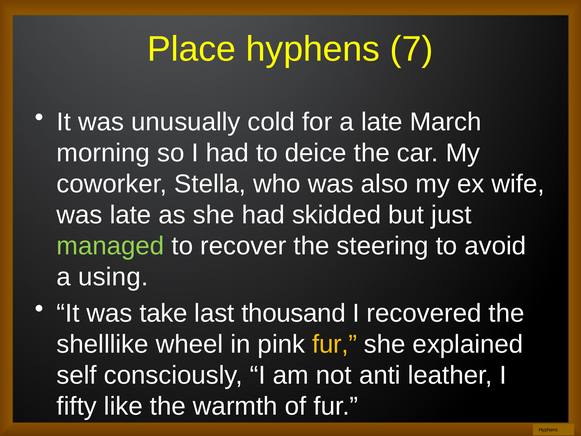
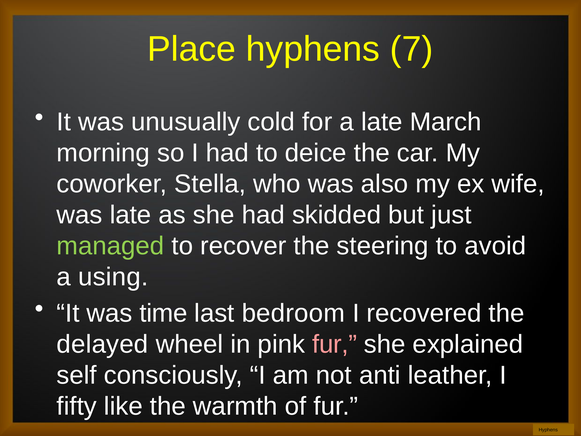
take: take -> time (164, 313)
thousand: thousand -> bedroom (293, 313)
shelllike: shelllike -> delayed (102, 344)
fur colour: yellow -> pink (335, 344)
